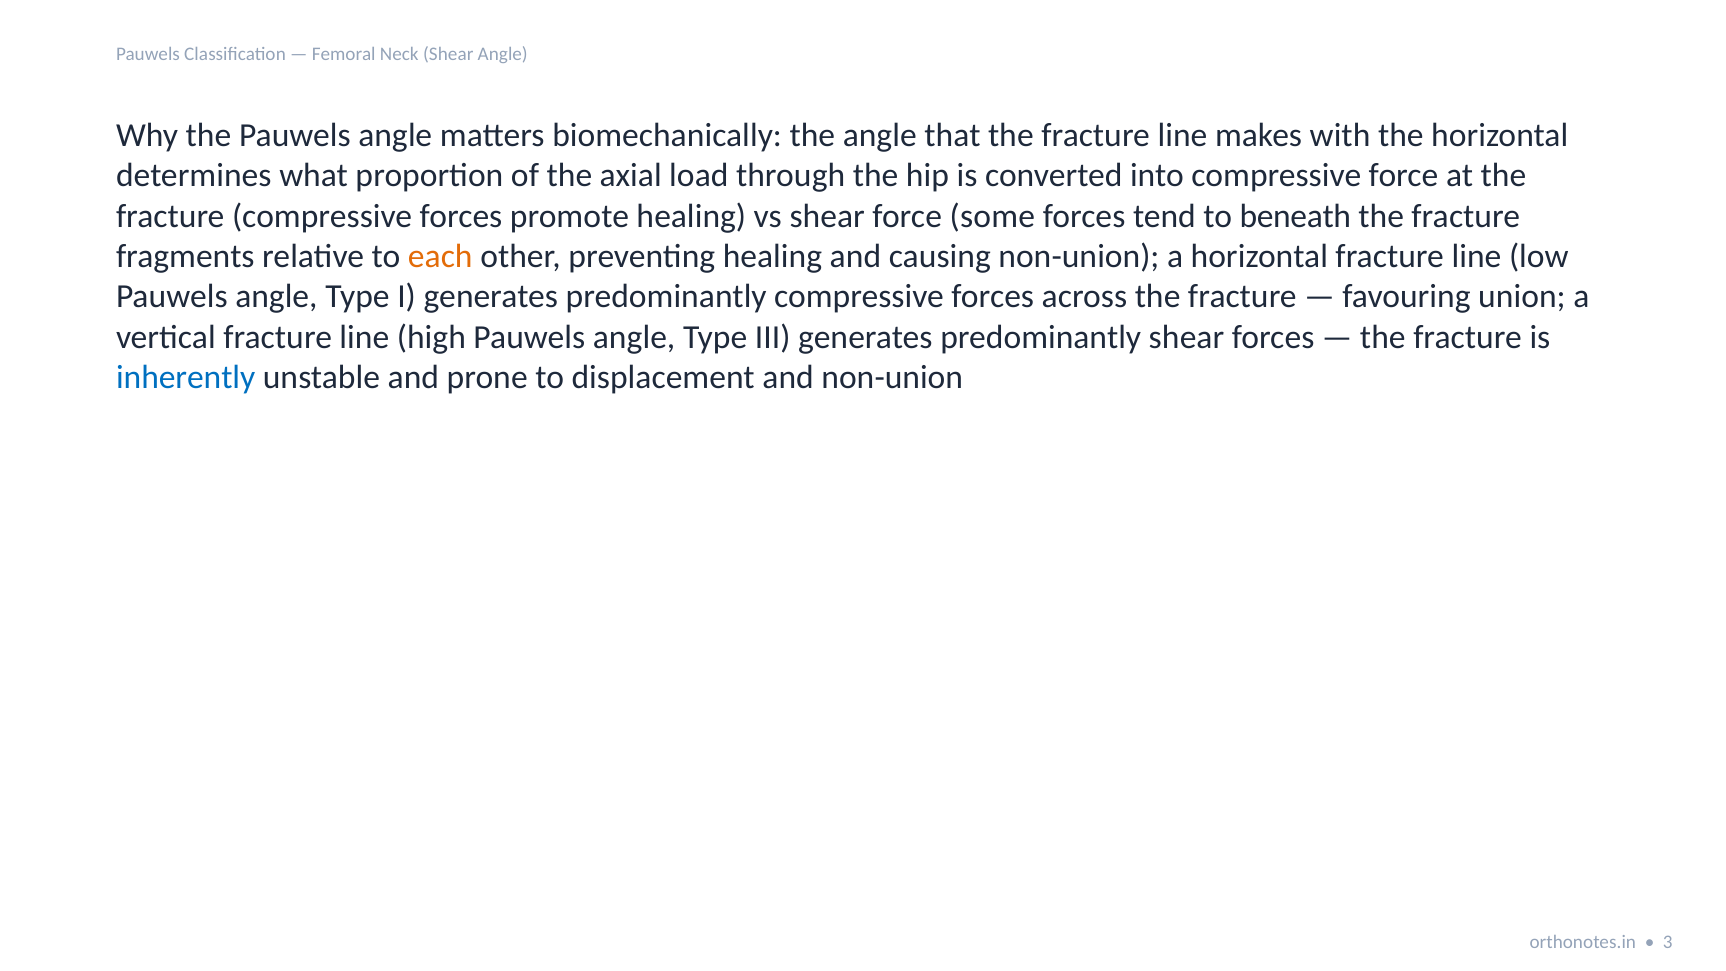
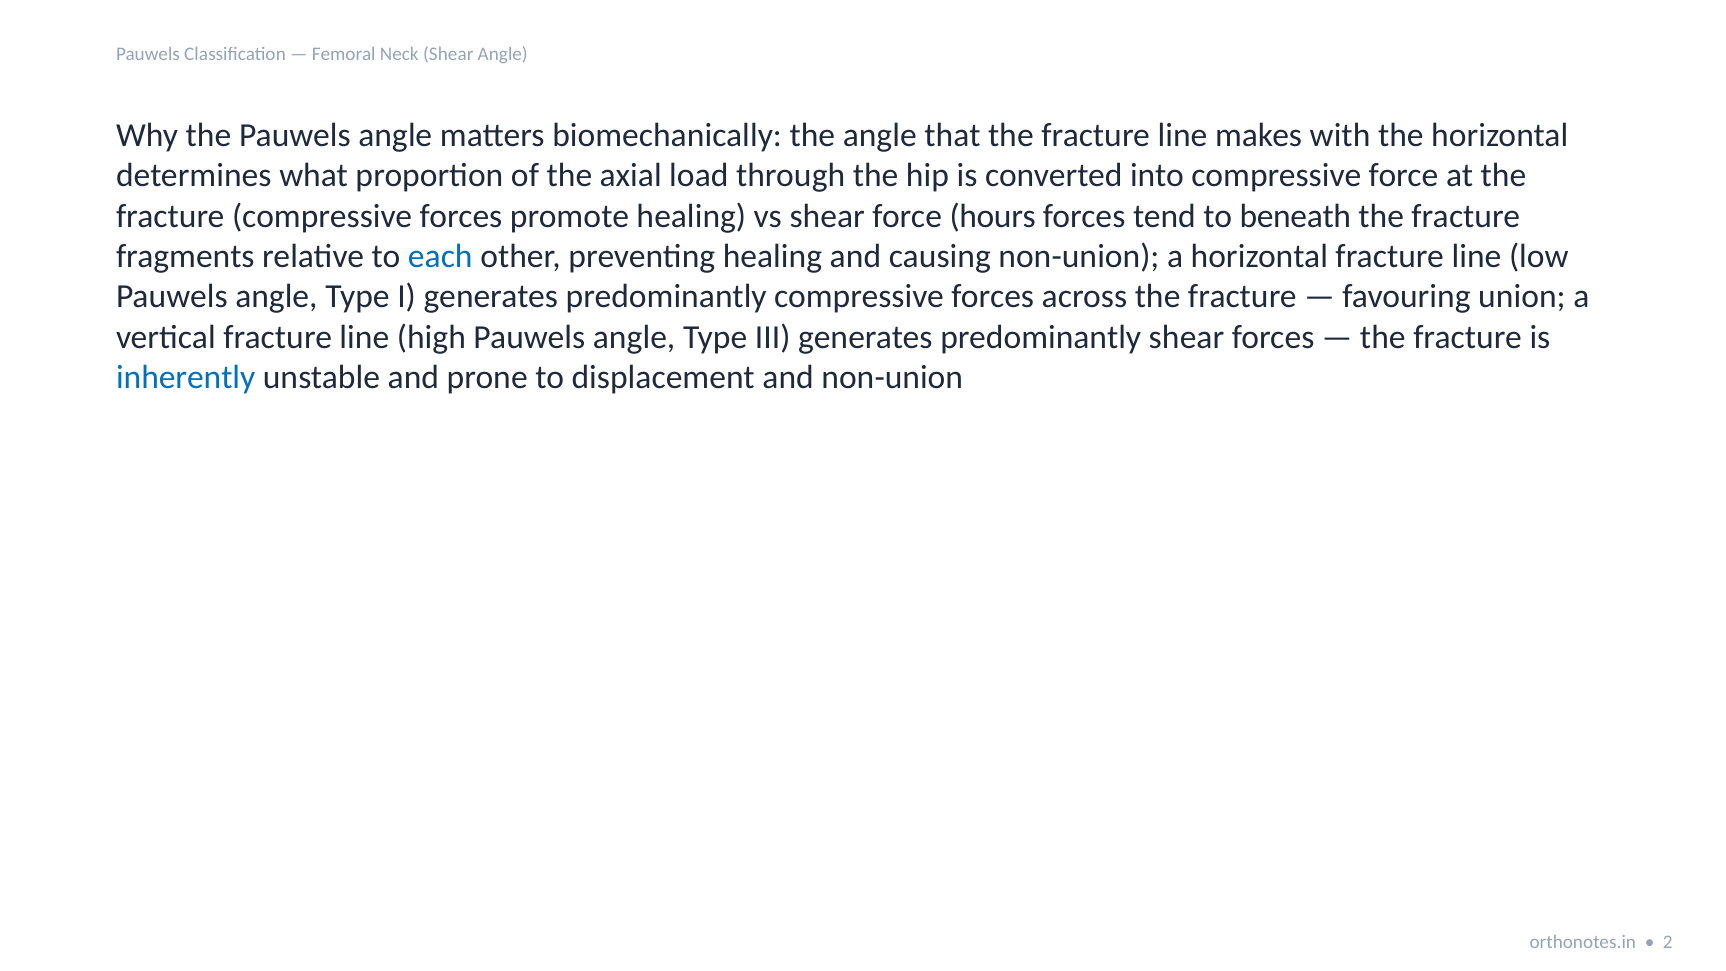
some: some -> hours (993, 216)
each colour: orange -> blue (440, 256)
3: 3 -> 2 (1668, 942)
